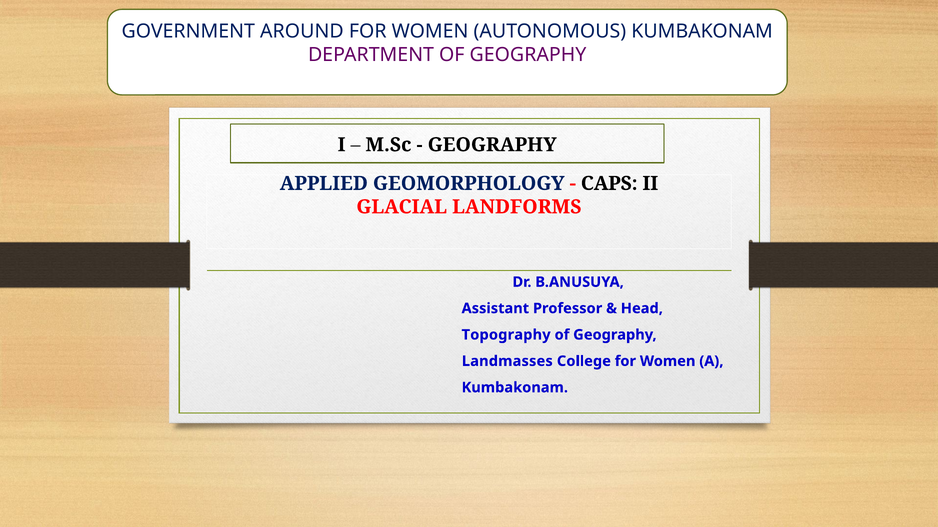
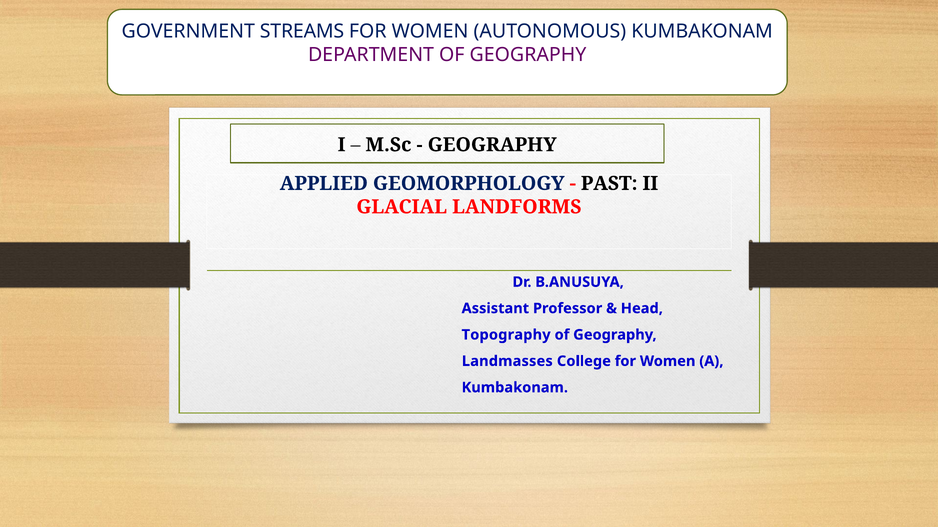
AROUND: AROUND -> STREAMS (302, 31)
CAPS: CAPS -> PAST (609, 184)
